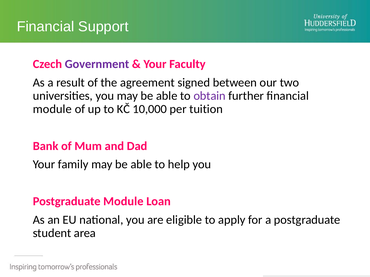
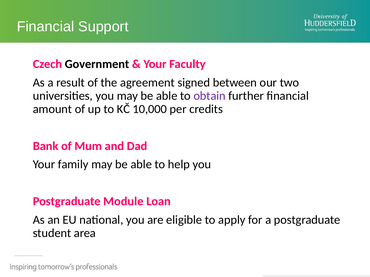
Government colour: purple -> black (97, 64)
module: module -> amount (52, 109)
tuition: tuition -> credits (206, 109)
